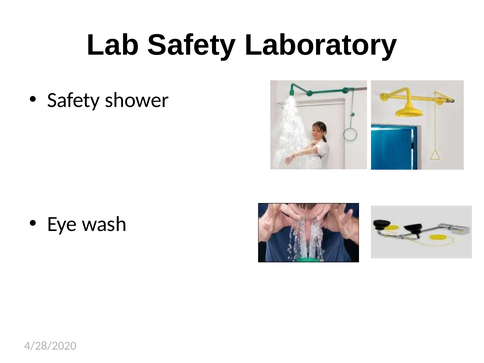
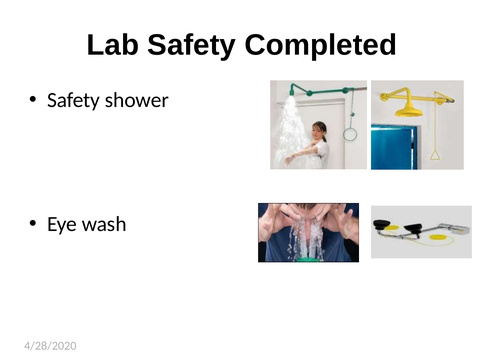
Laboratory: Laboratory -> Completed (321, 45)
